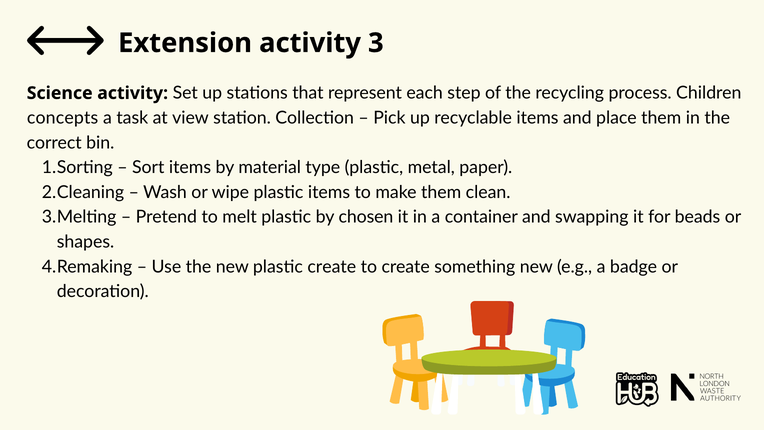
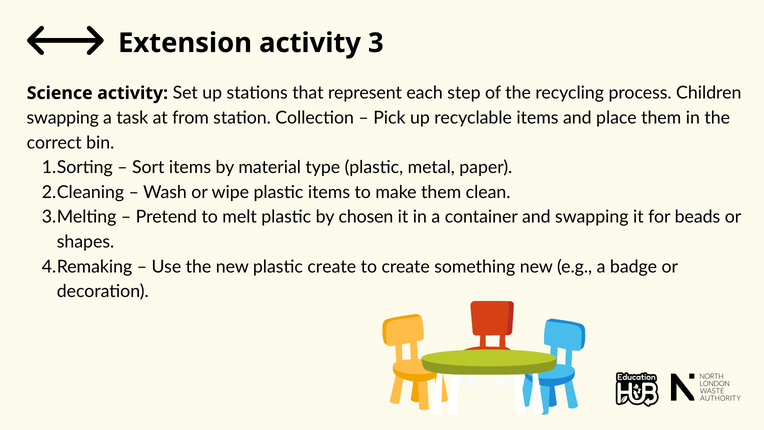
concepts: concepts -> swapping (63, 118)
view: view -> from (191, 118)
